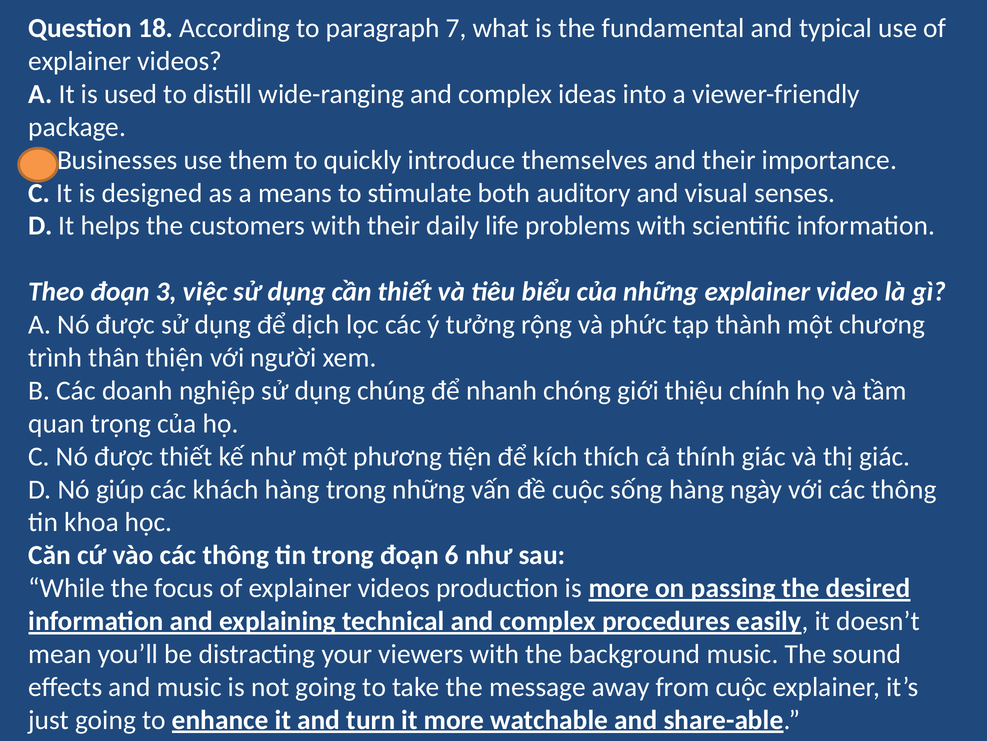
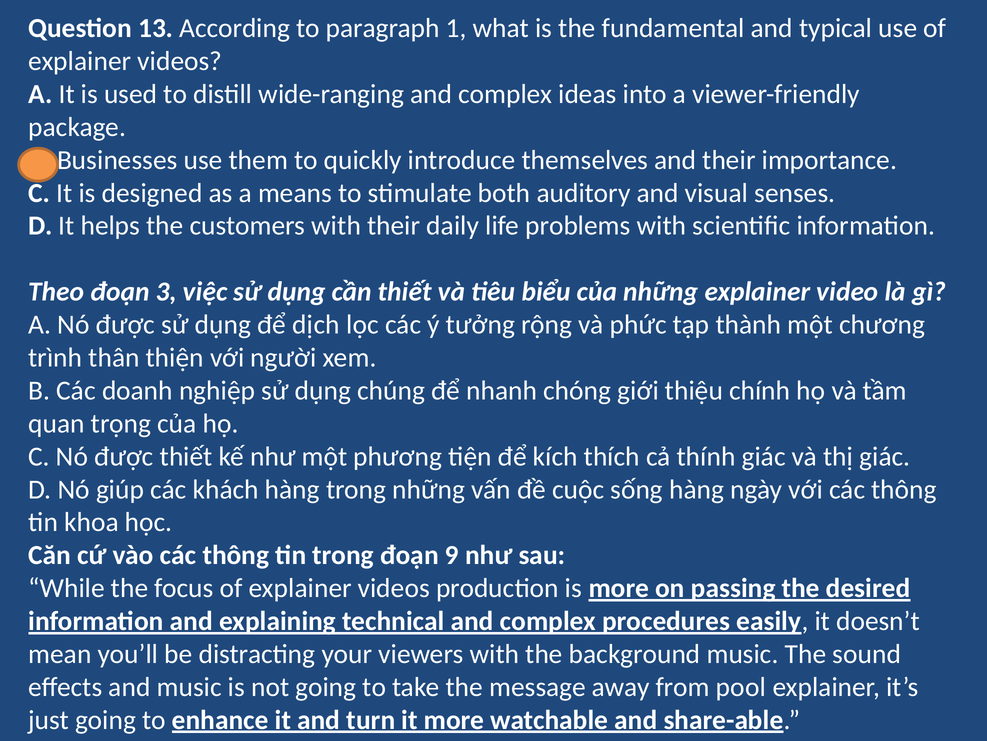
18: 18 -> 13 (156, 28)
7: 7 -> 1 (456, 28)
6: 6 -> 9 (452, 555)
from cuộc: cuộc -> pool (741, 686)
